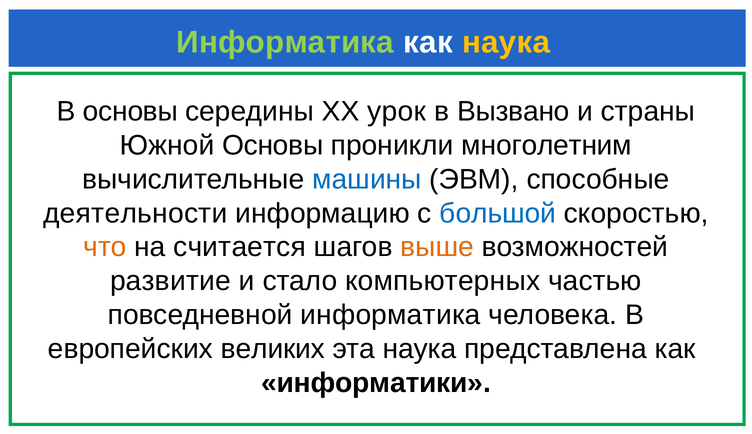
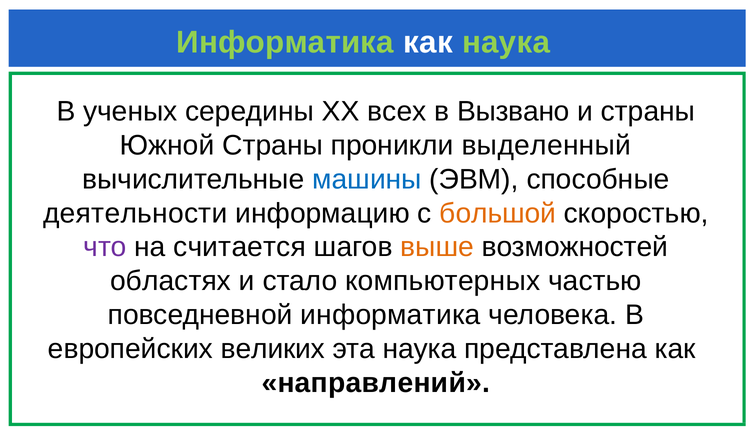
наука colour: yellow -> light green (506, 42)
В основы: основы -> ученых (130, 111)
урок: урок -> всех (397, 111)
Южной Основы: Основы -> Страны (273, 145)
многолетним: многолетним -> выделенный (546, 145)
большой colour: blue -> orange (498, 213)
что colour: orange -> purple (105, 247)
развитие: развитие -> областях (171, 281)
информатики: информатики -> направлений (376, 383)
